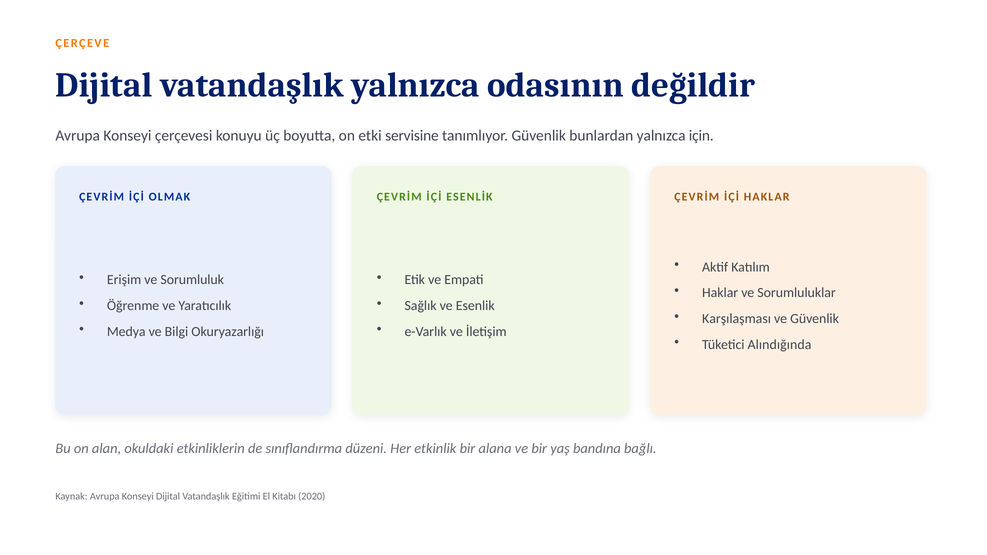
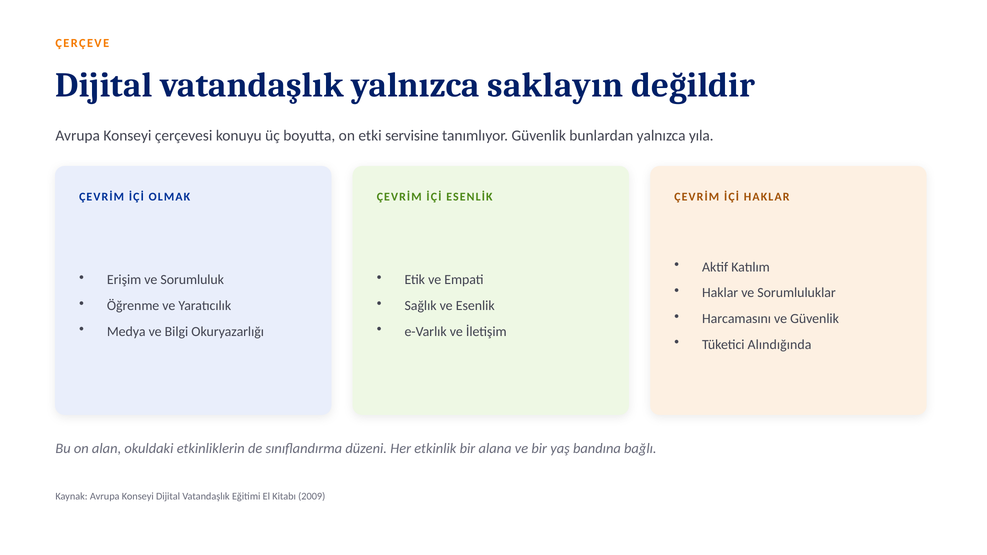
odasının: odasının -> saklayın (555, 85)
için: için -> yıla (701, 136)
Karşılaşması: Karşılaşması -> Harcamasını (737, 319)
2020: 2020 -> 2009 (312, 497)
